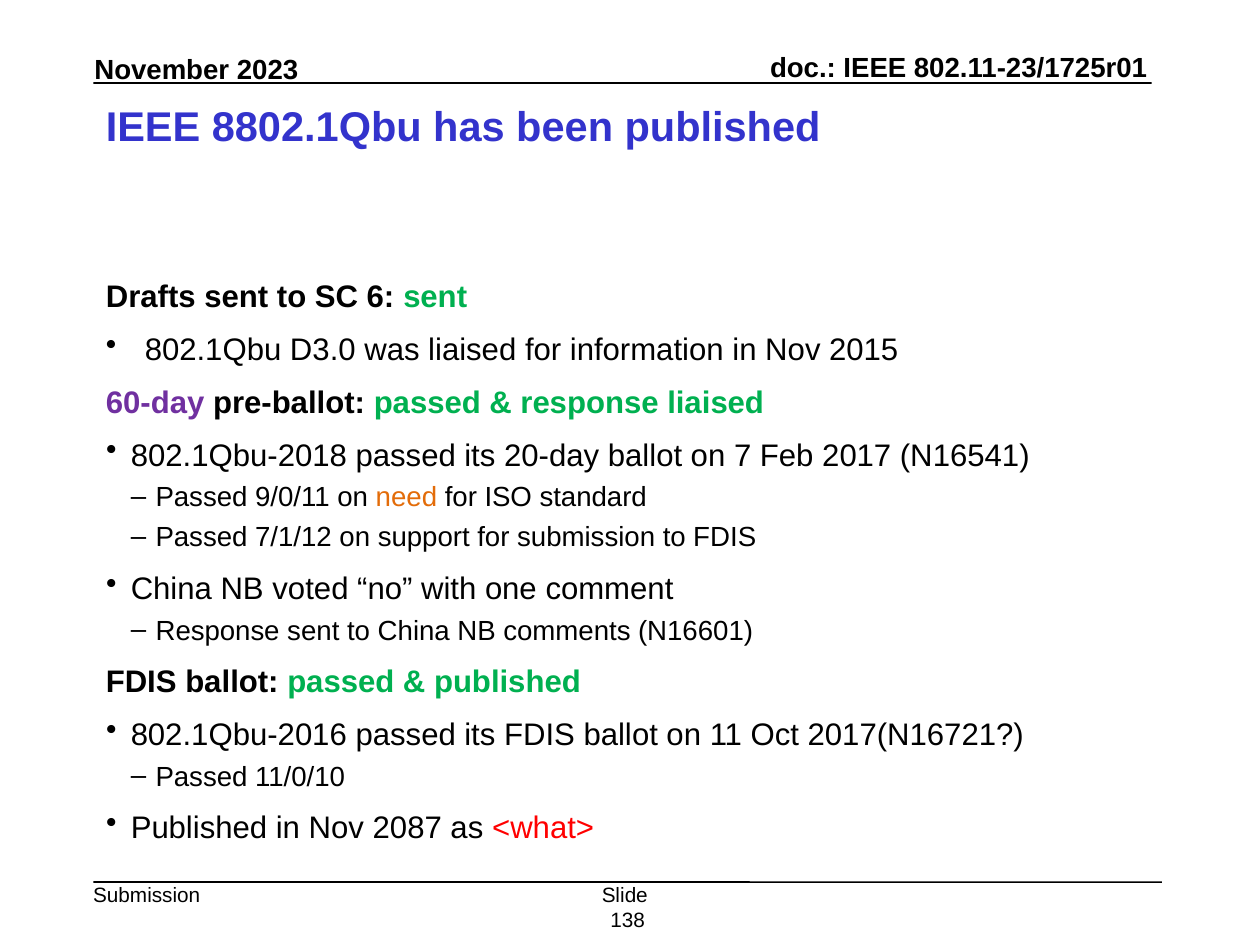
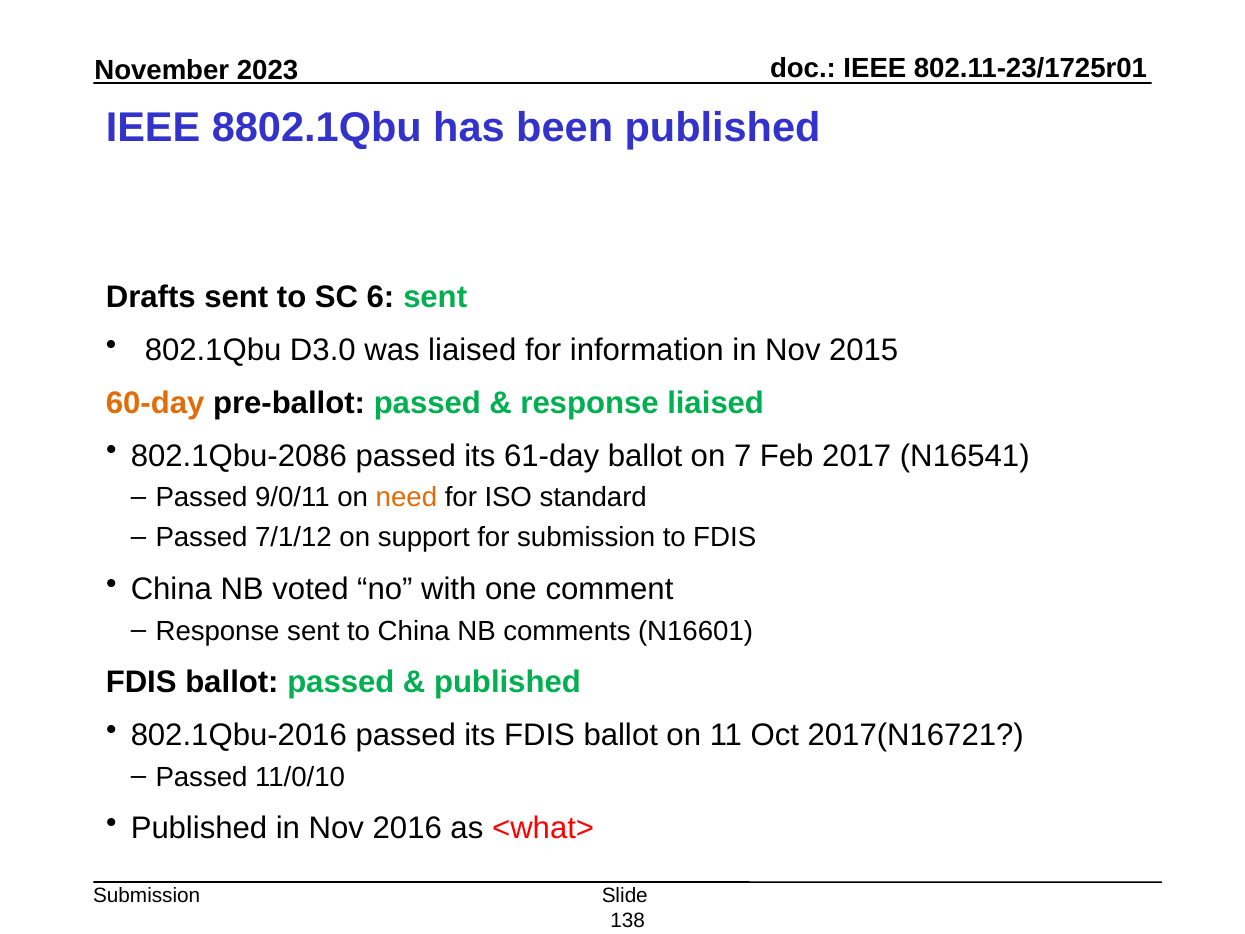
60-day colour: purple -> orange (155, 403)
802.1Qbu-2018: 802.1Qbu-2018 -> 802.1Qbu-2086 (239, 456)
20-day: 20-day -> 61-day (552, 456)
2087: 2087 -> 2016 (407, 828)
